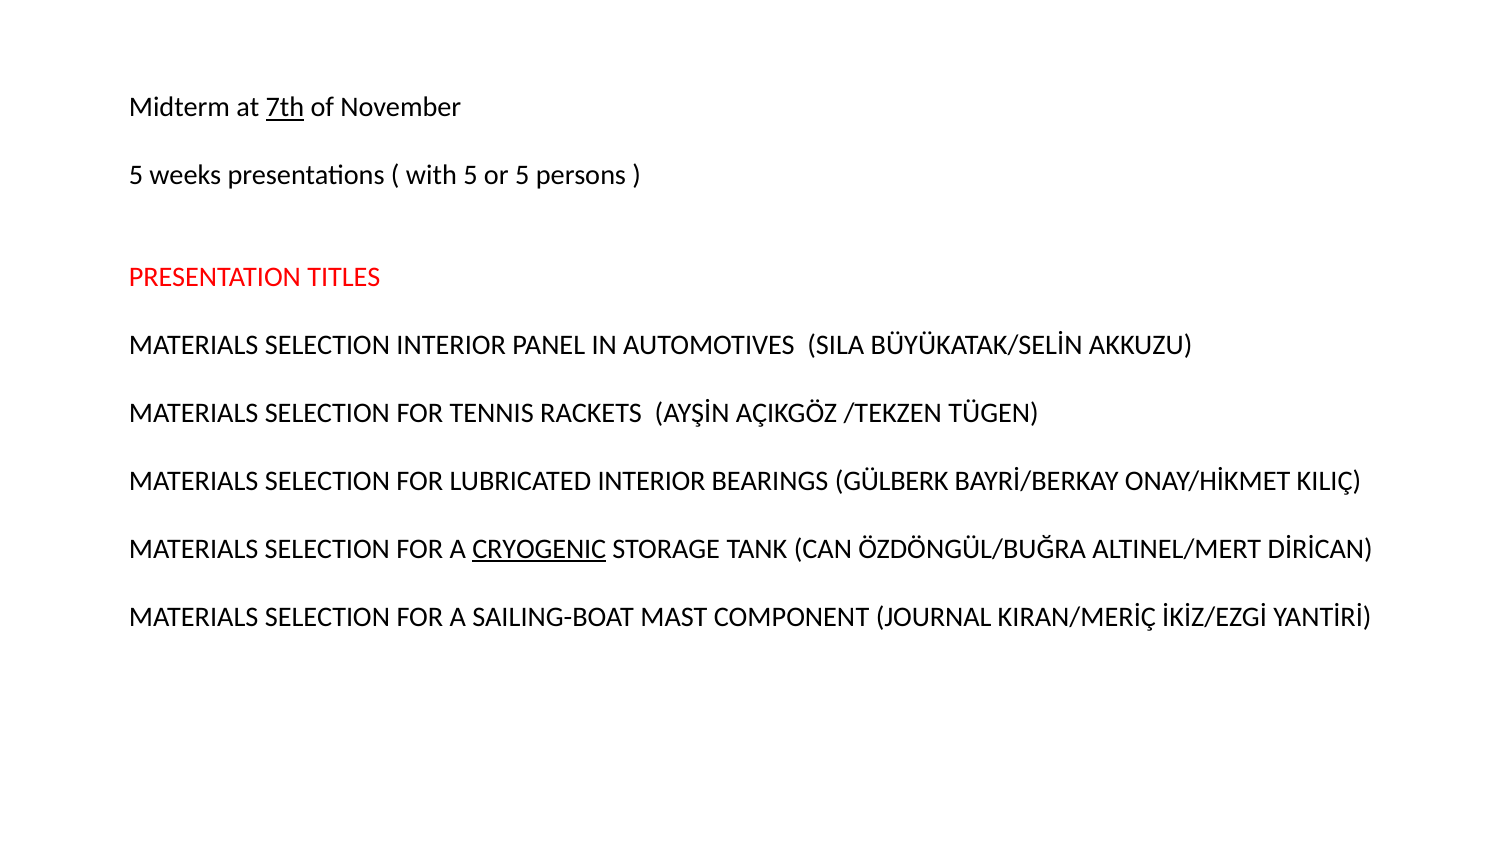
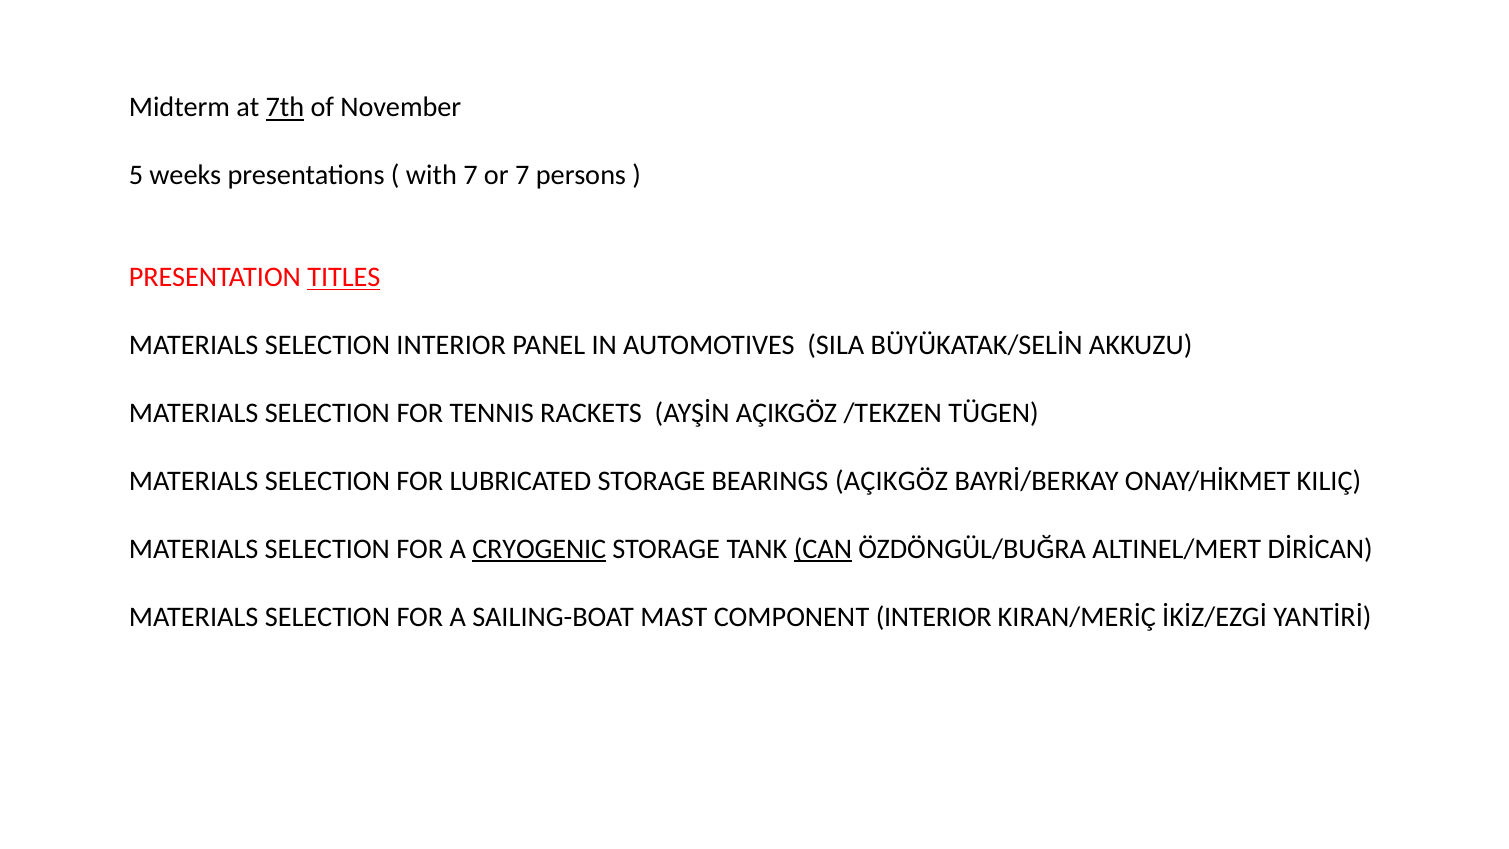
with 5: 5 -> 7 (470, 176)
or 5: 5 -> 7 (522, 176)
TITLES underline: none -> present (344, 277)
LUBRICATED INTERIOR: INTERIOR -> STORAGE (651, 481)
BEARINGS GÜLBERK: GÜLBERK -> AÇIKGÖZ (892, 481)
CAN underline: none -> present (823, 549)
COMPONENT JOURNAL: JOURNAL -> INTERIOR (934, 617)
